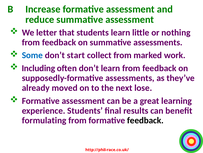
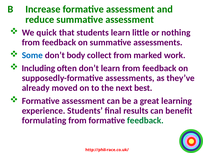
letter: letter -> quick (47, 32)
start: start -> body (76, 55)
lose: lose -> best (143, 87)
feedback colour: black -> green (145, 120)
